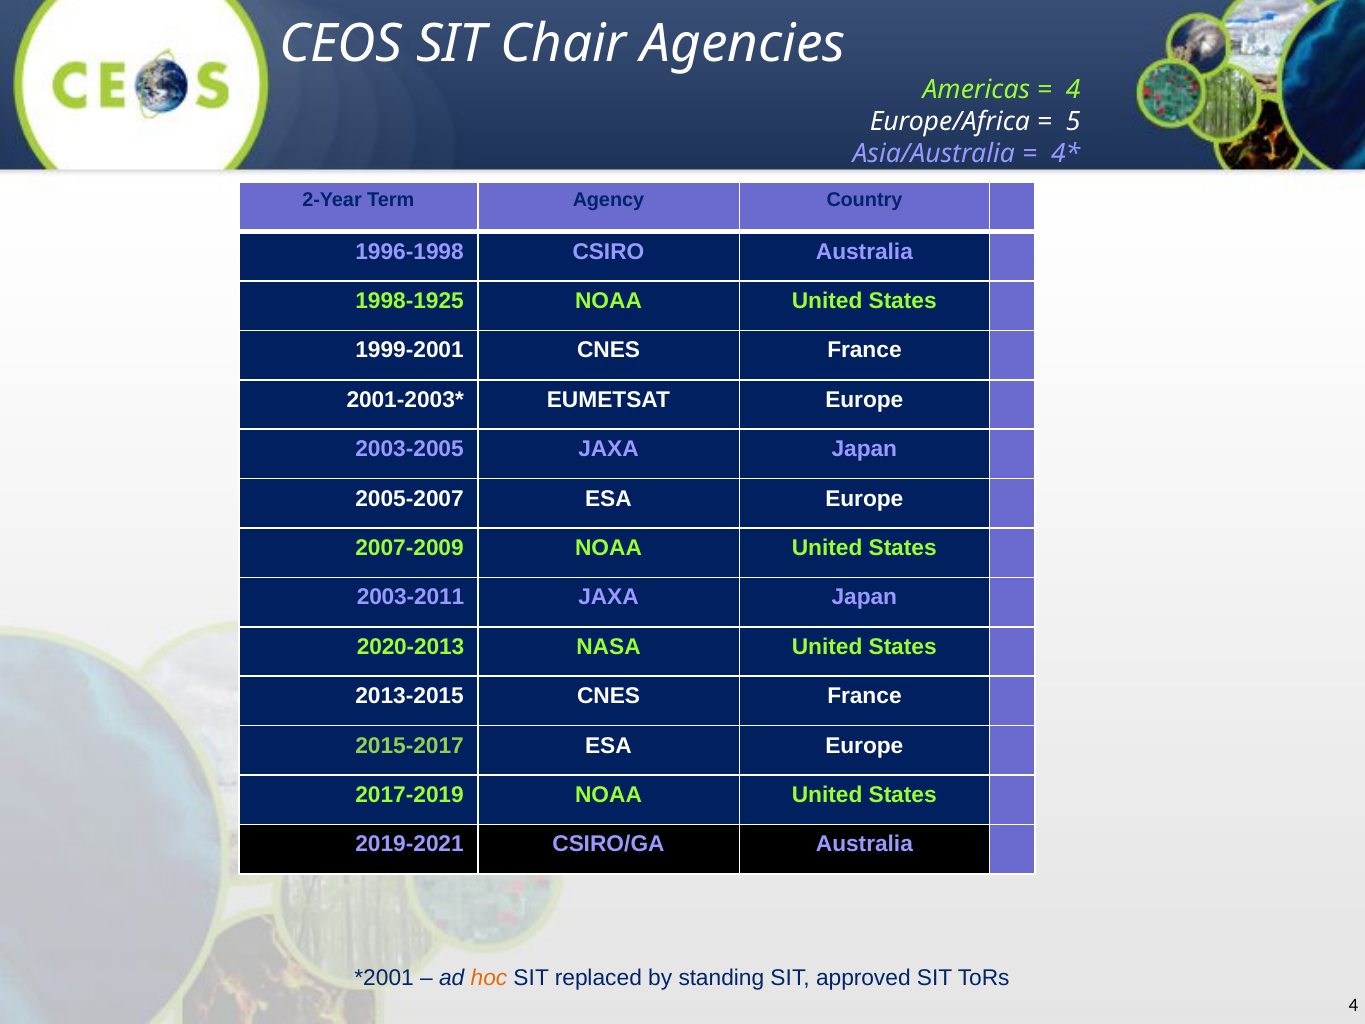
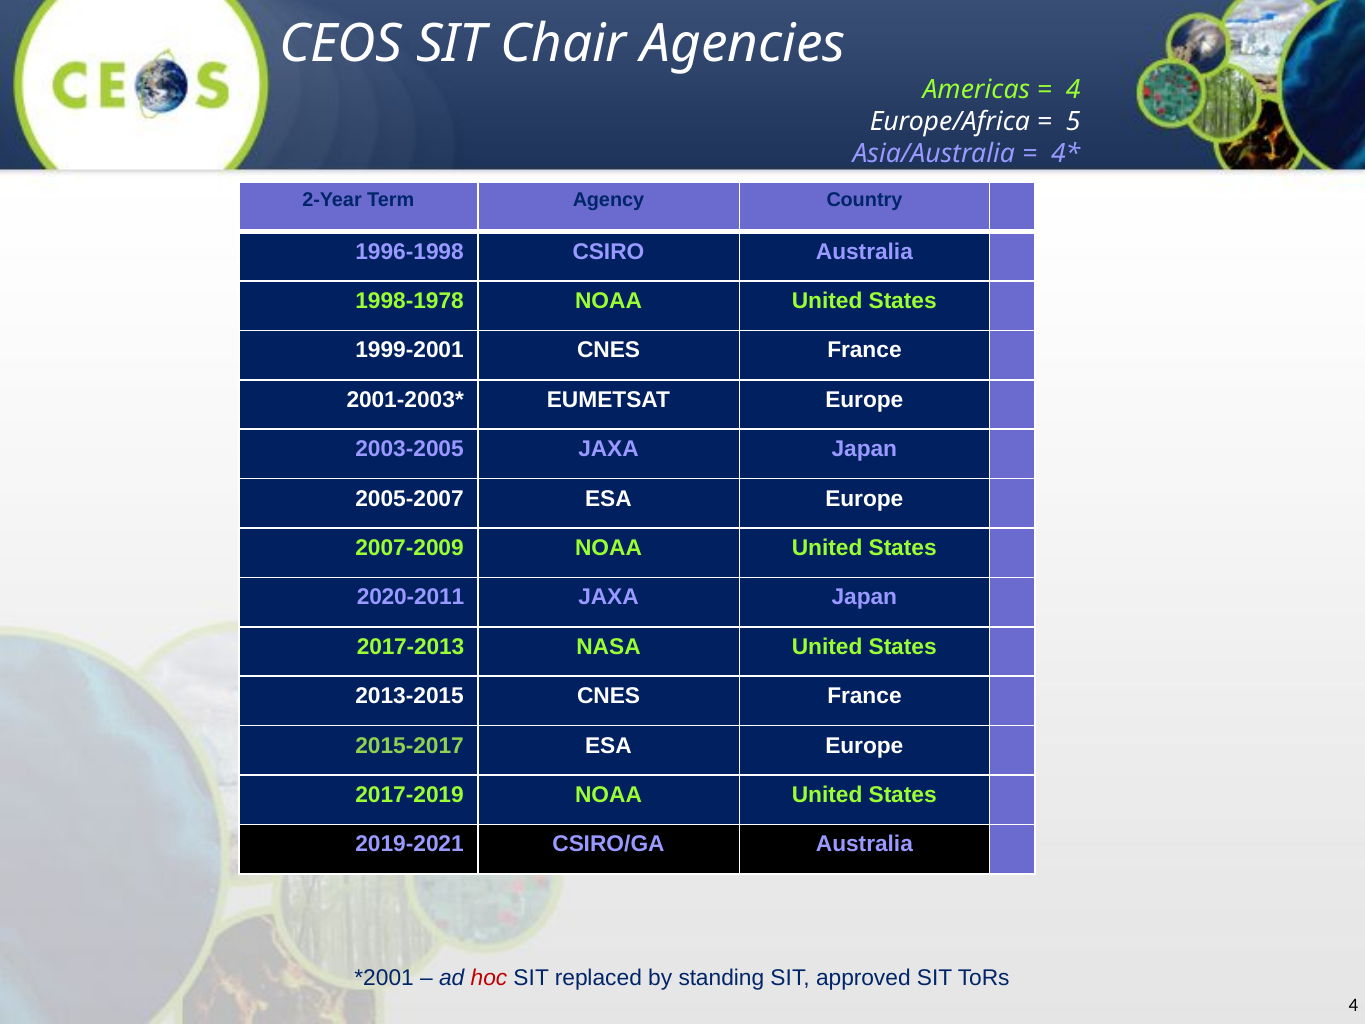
1998-1925: 1998-1925 -> 1998-1978 (410, 301)
2003-2011: 2003-2011 -> 2020-2011 (410, 597)
2020-2013: 2020-2013 -> 2017-2013 (411, 647)
hoc colour: orange -> red (489, 978)
